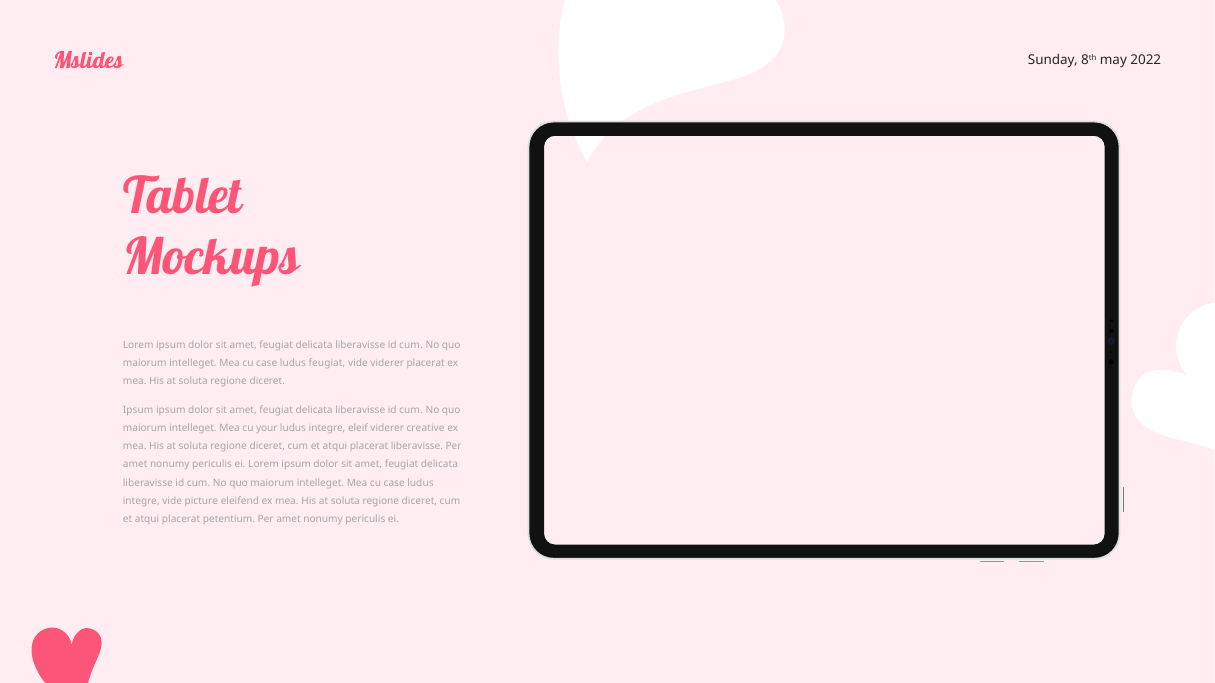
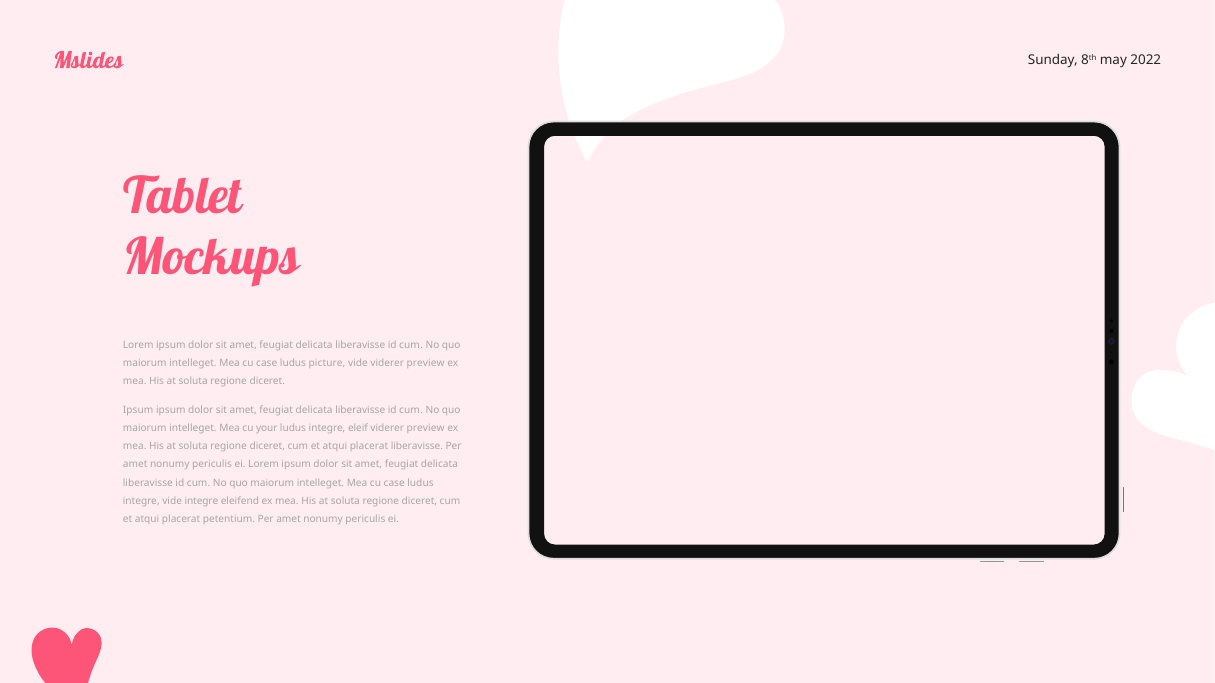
ludus feugiat: feugiat -> picture (327, 364)
vide viderer placerat: placerat -> preview (426, 364)
creative: creative -> preview (426, 428)
vide picture: picture -> integre (201, 501)
